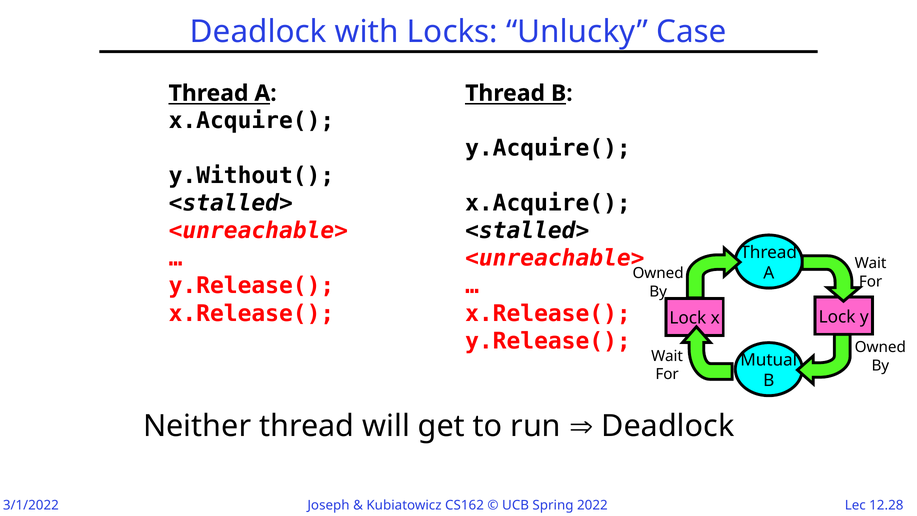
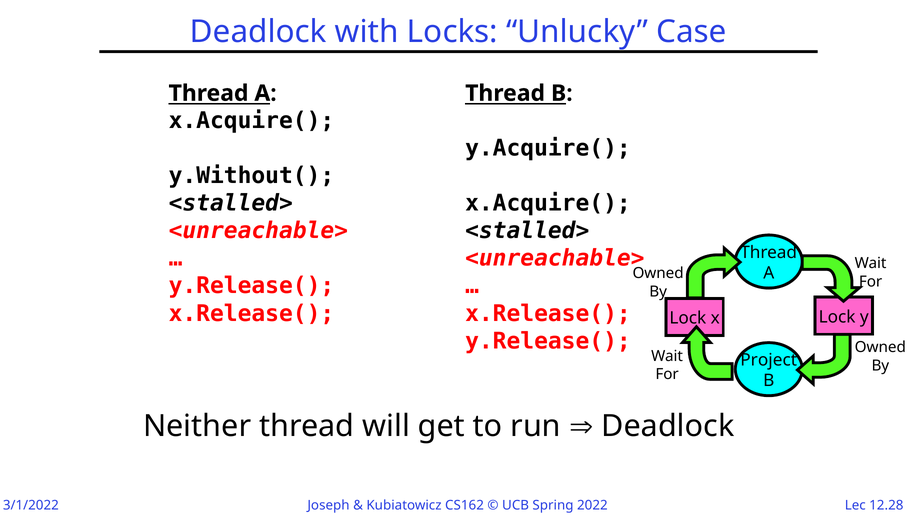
Mutual: Mutual -> Project (769, 360)
